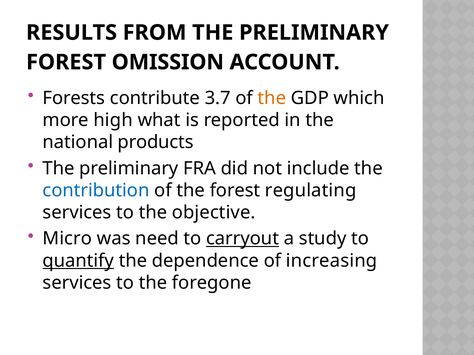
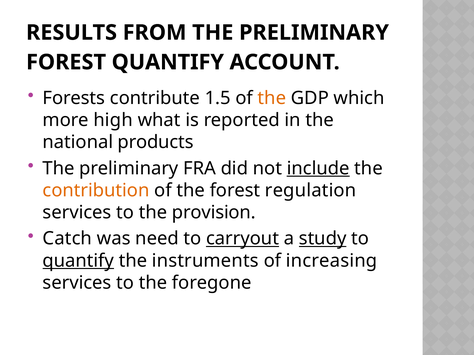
FOREST OMISSION: OMISSION -> QUANTIFY (168, 62)
3.7: 3.7 -> 1.5 (218, 98)
include underline: none -> present (318, 169)
contribution colour: blue -> orange (96, 191)
regulating: regulating -> regulation (311, 191)
objective: objective -> provision (214, 213)
Micro: Micro -> Catch (67, 239)
study underline: none -> present (323, 239)
dependence: dependence -> instruments (205, 261)
